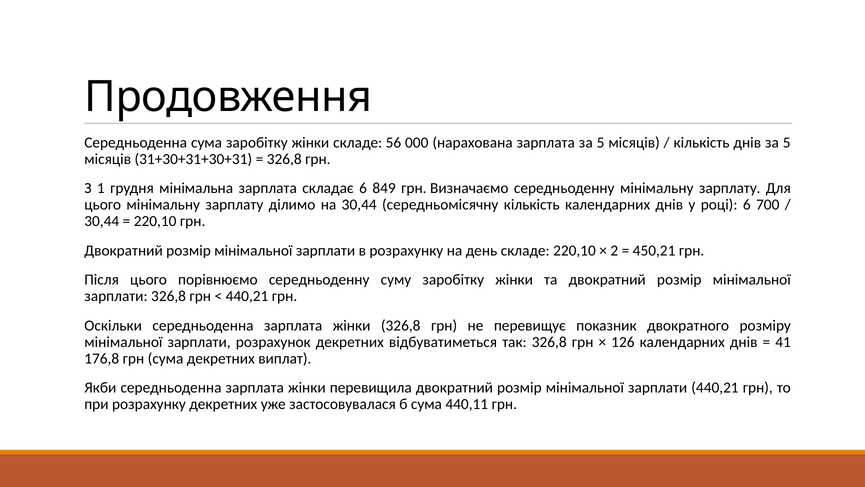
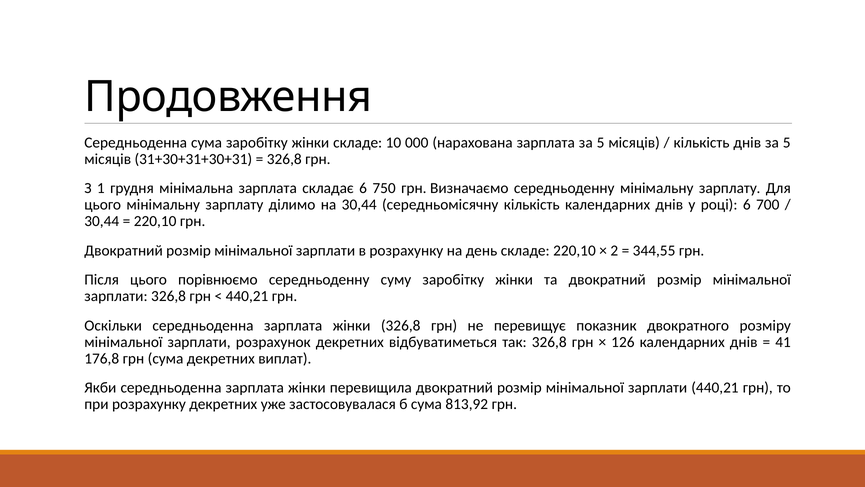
56: 56 -> 10 (393, 142)
849: 849 -> 750 (384, 188)
450,21: 450,21 -> 344,55 (654, 250)
440,11: 440,11 -> 813,92 (467, 404)
